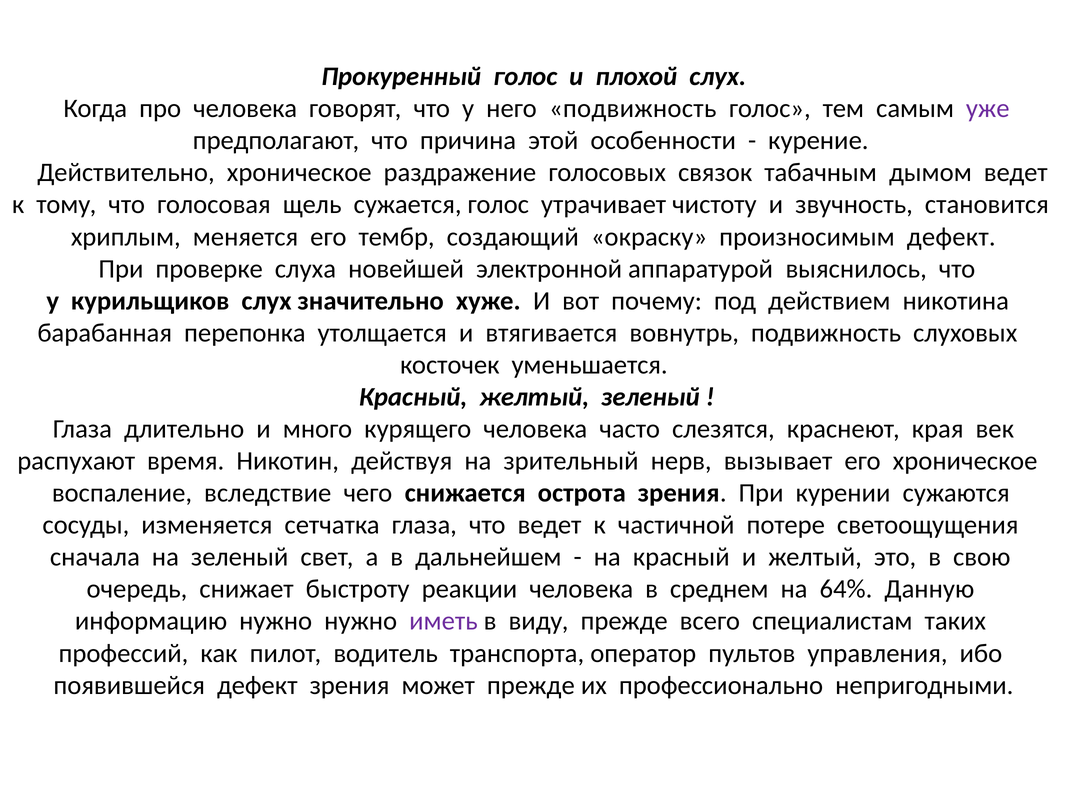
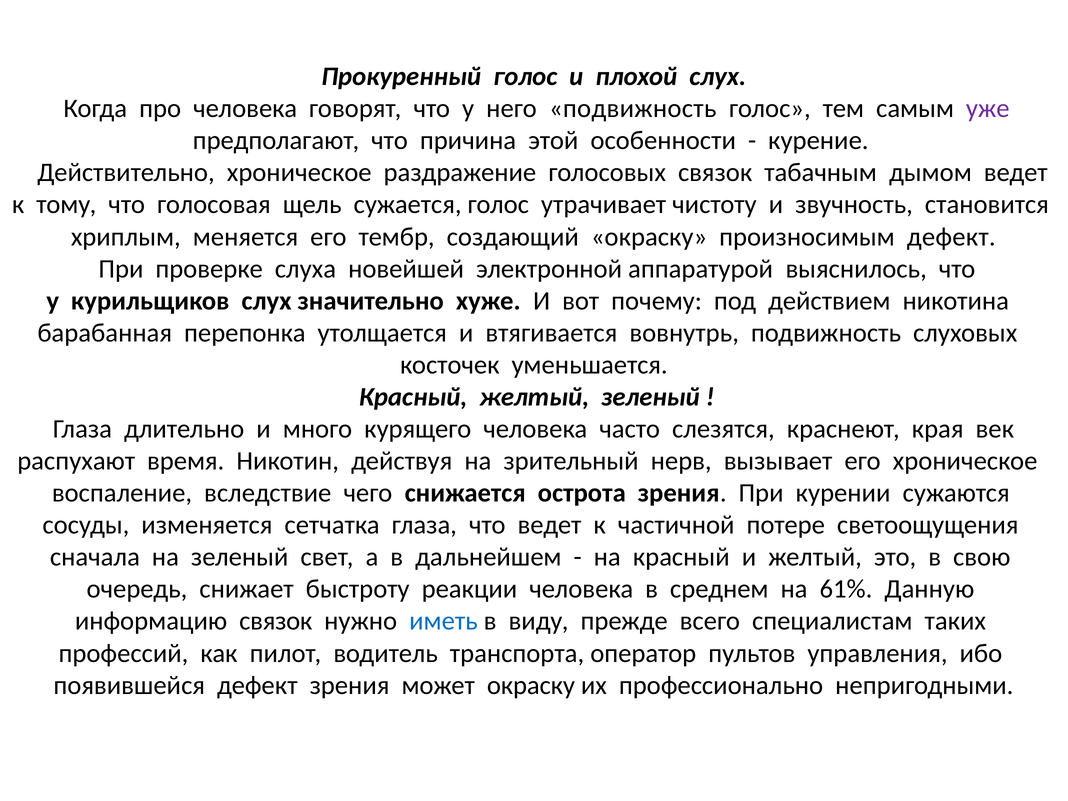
64%: 64% -> 61% (846, 589)
информацию нужно: нужно -> связок (276, 621)
иметь colour: purple -> blue (443, 621)
может прежде: прежде -> окраску (531, 685)
